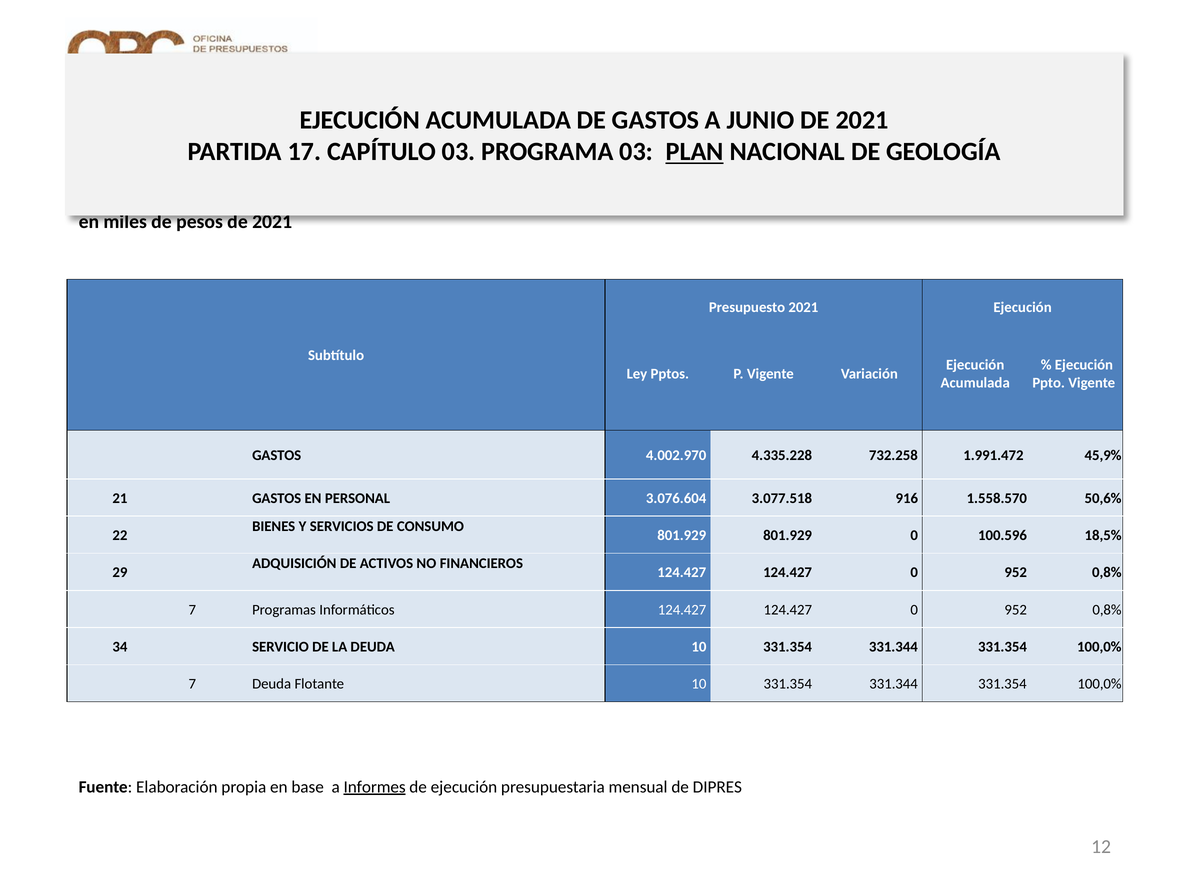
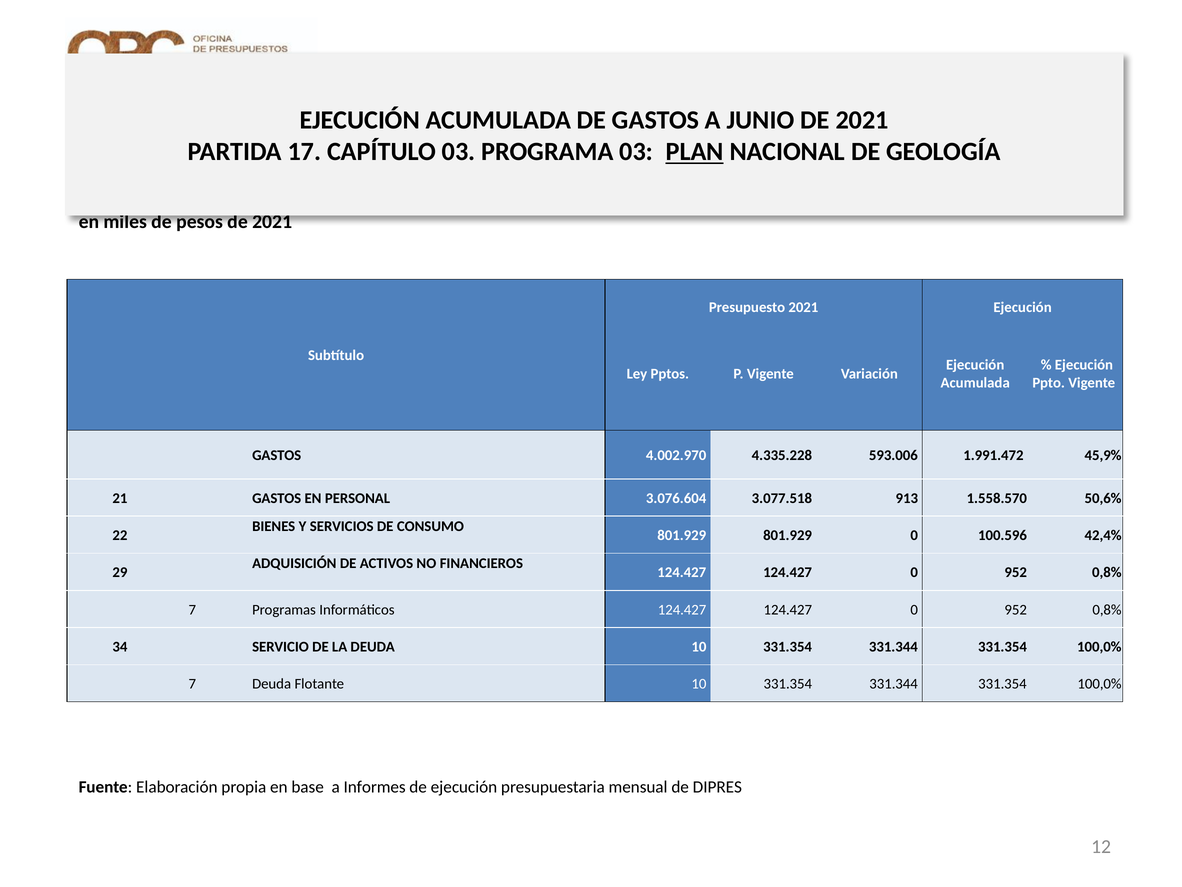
732.258: 732.258 -> 593.006 (893, 455)
916: 916 -> 913 (907, 498)
18,5%: 18,5% -> 42,4% (1103, 535)
Informes underline: present -> none (375, 786)
